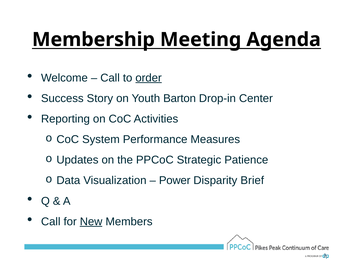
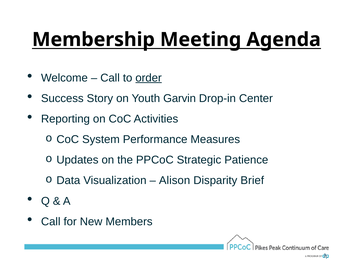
Barton: Barton -> Garvin (180, 98)
Power: Power -> Alison (175, 180)
New underline: present -> none (91, 221)
